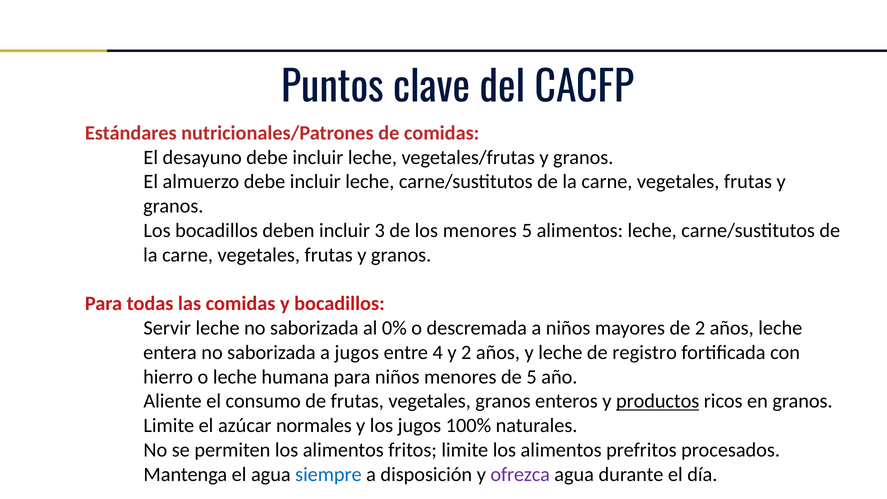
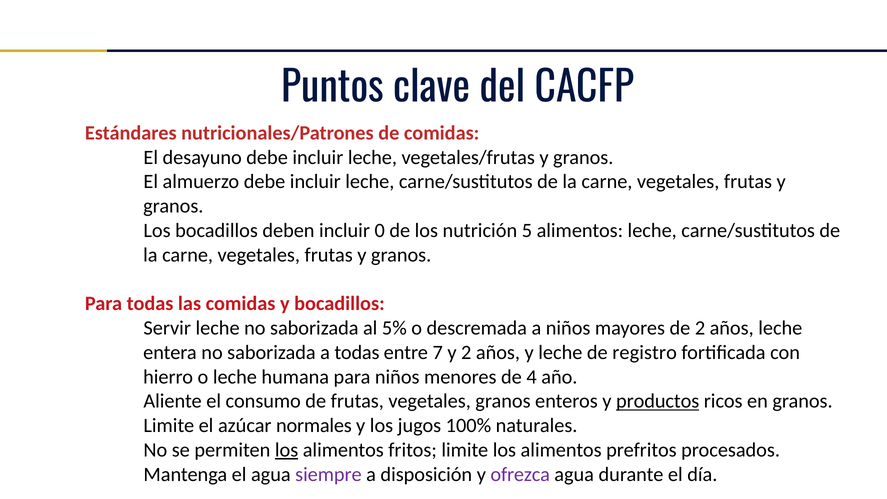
3: 3 -> 0 (380, 230)
los menores: menores -> nutrición (480, 230)
0%: 0% -> 5% (394, 328)
a jugos: jugos -> todas (357, 352)
4: 4 -> 7 (438, 352)
de 5: 5 -> 4 (532, 377)
los underline: none -> present (287, 450)
siempre colour: blue -> purple (328, 474)
